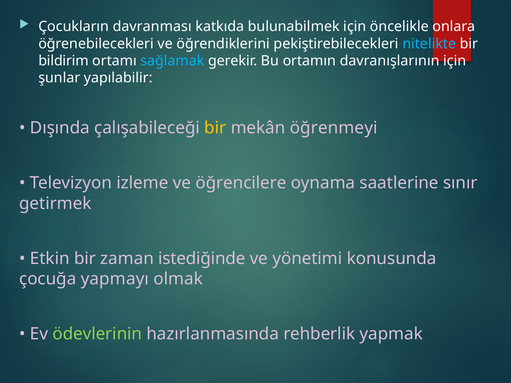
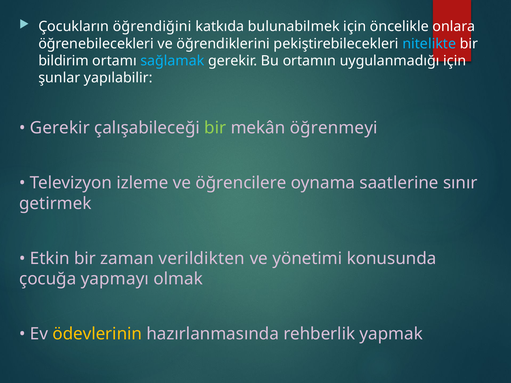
davranması: davranması -> öğrendiğini (152, 27)
davranışlarının: davranışlarının -> uygulanmadığı (390, 61)
Dışında: Dışında -> Gerekir (60, 128)
bir colour: yellow -> light green (215, 128)
istediğinde: istediğinde -> verildikten (202, 259)
ödevlerinin colour: light green -> yellow (97, 334)
